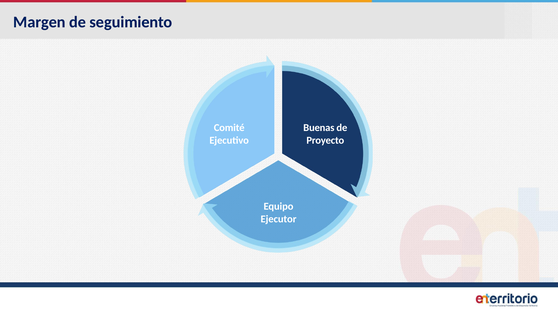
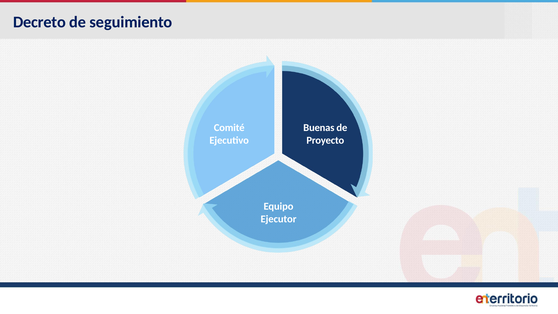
Margen: Margen -> Decreto (39, 22)
